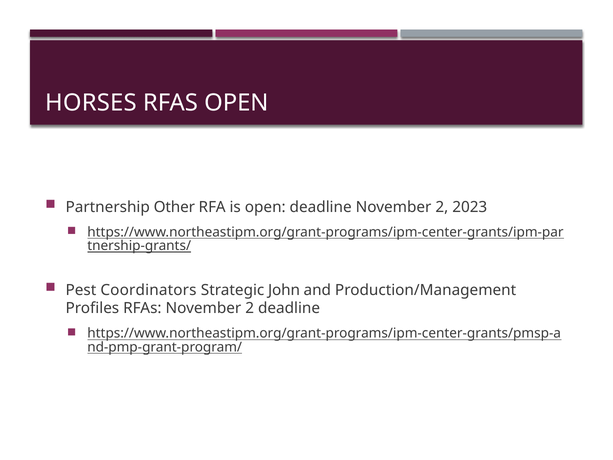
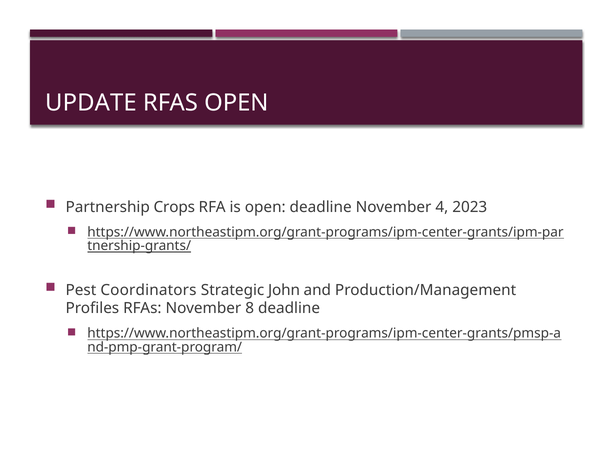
HORSES: HORSES -> UPDATE (91, 103)
Other: Other -> Crops (174, 207)
deadline November 2: 2 -> 4 (442, 207)
RFAs November 2: 2 -> 8 (250, 308)
